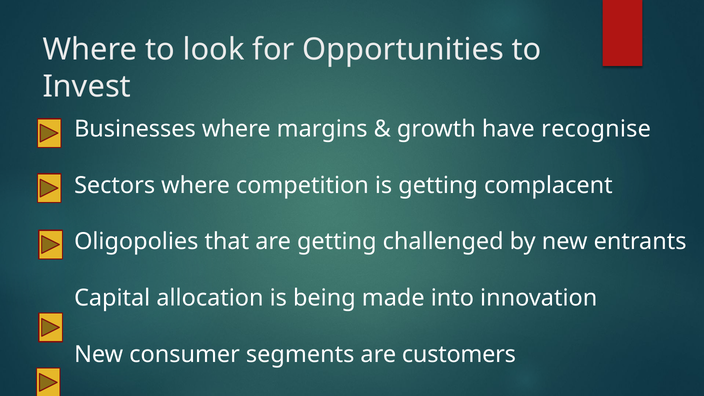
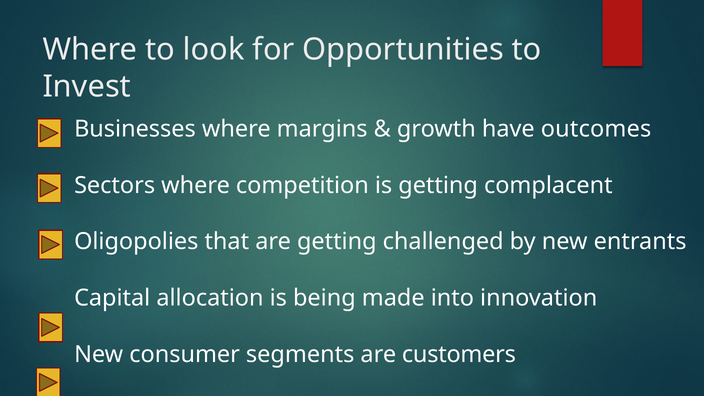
recognise: recognise -> outcomes (596, 129)
